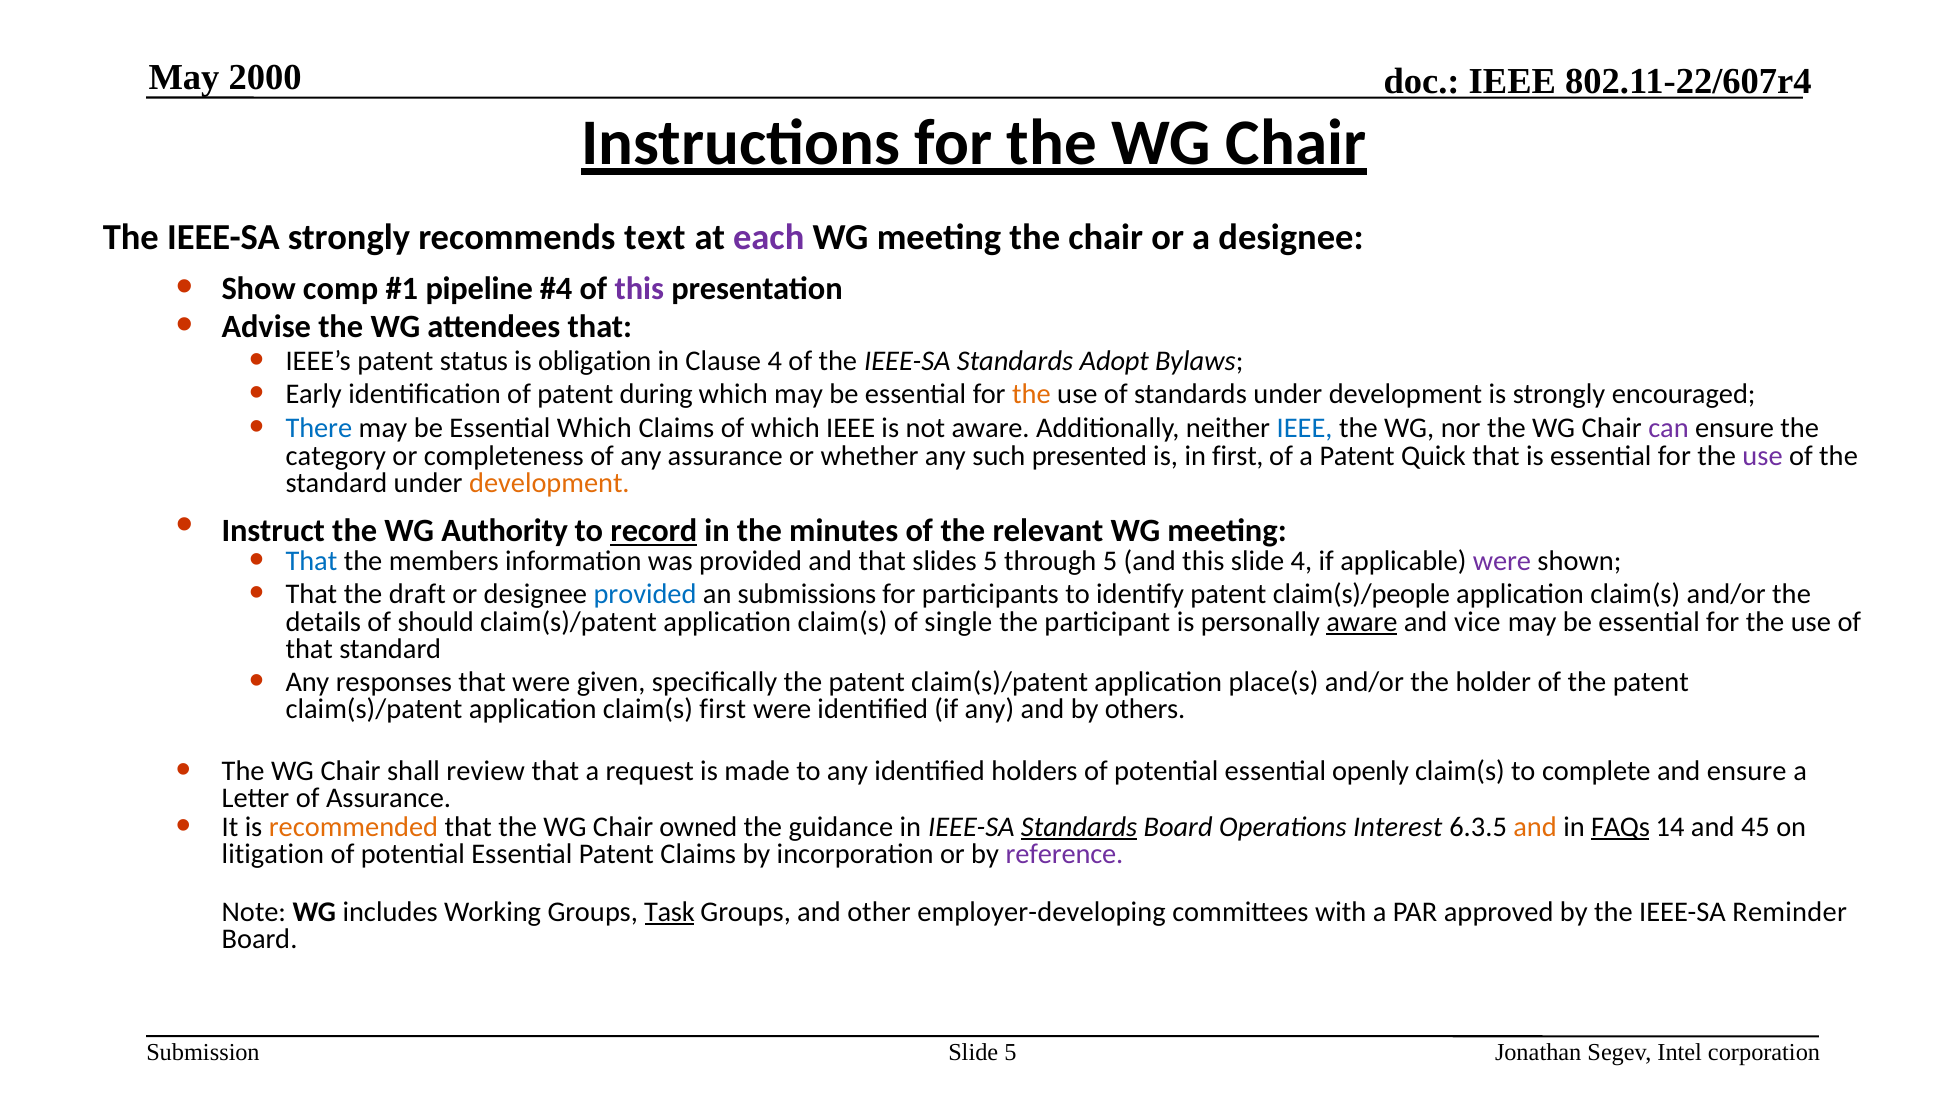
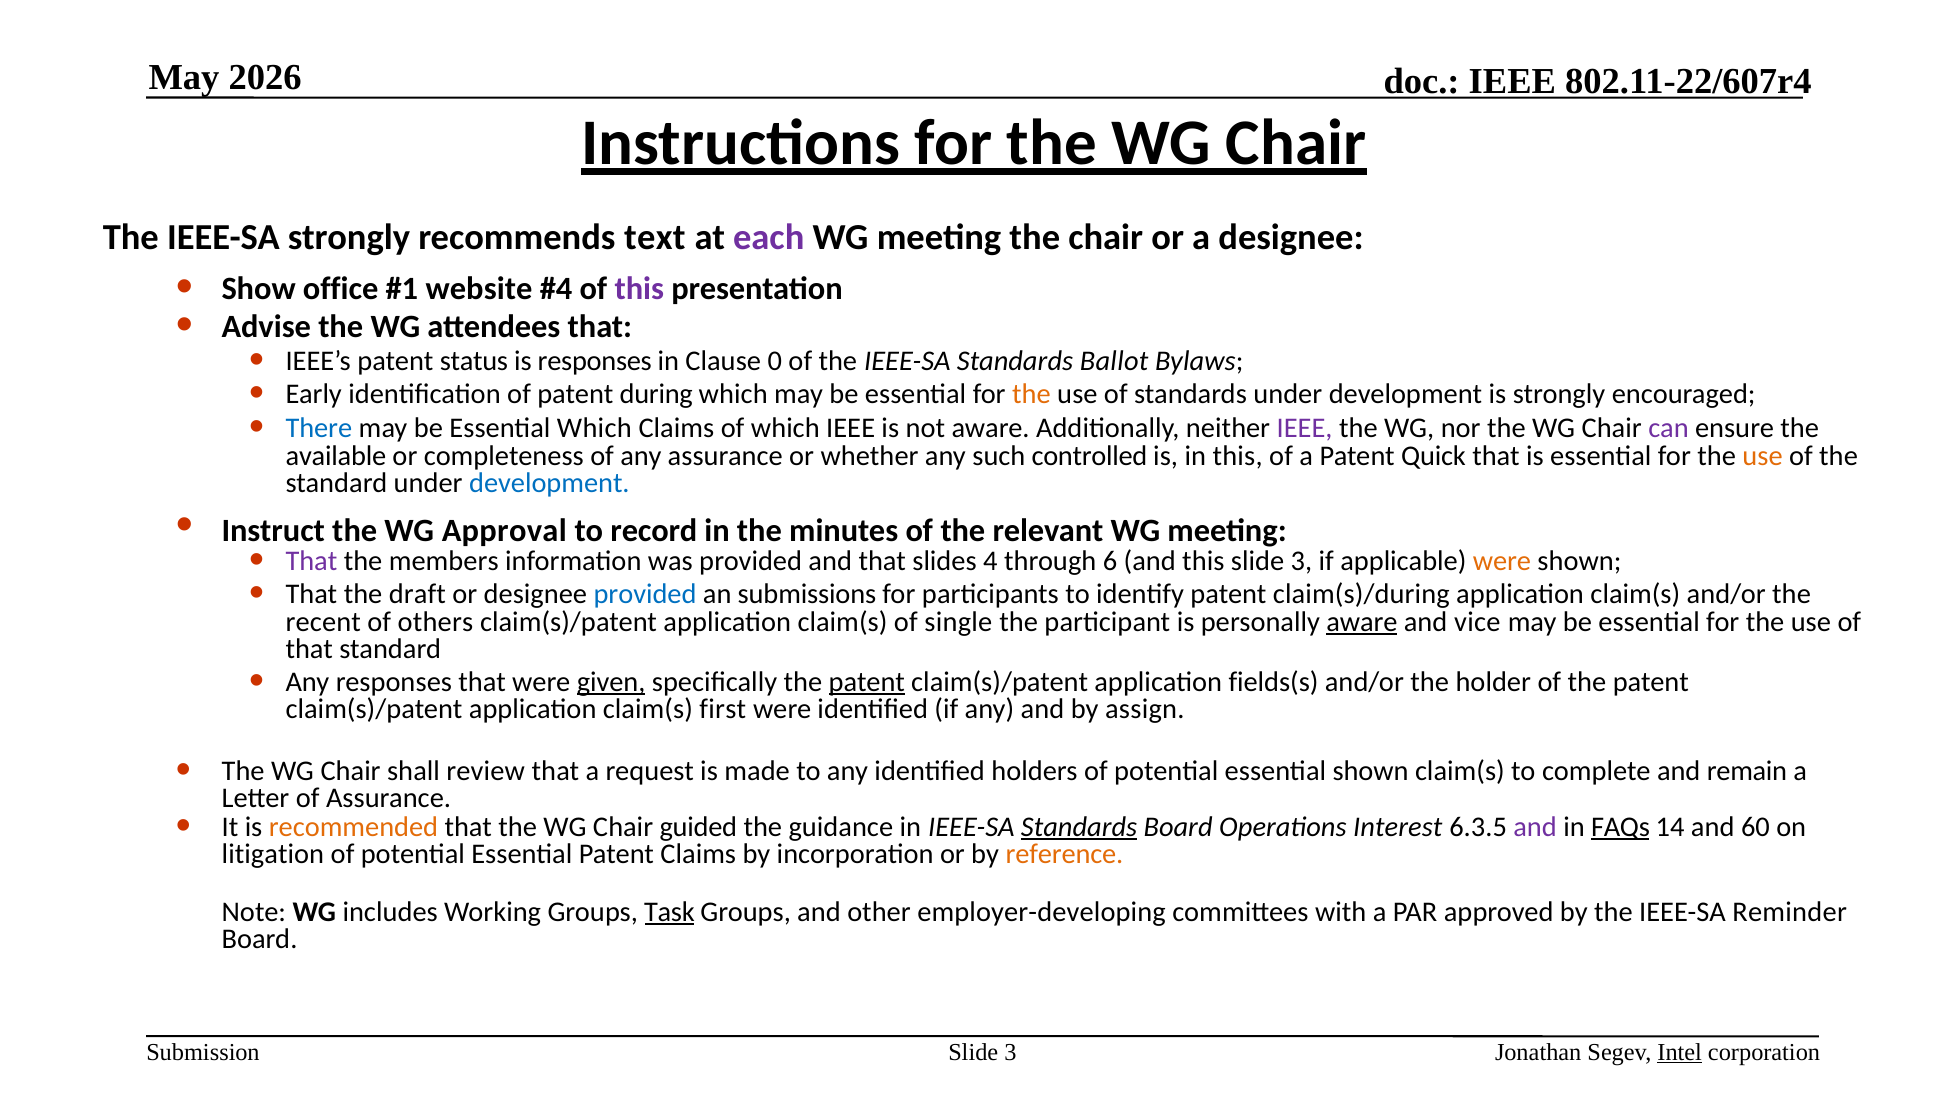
2000: 2000 -> 2026 (265, 77)
comp: comp -> office (341, 288)
pipeline: pipeline -> website (479, 288)
is obligation: obligation -> responses (595, 361)
Clause 4: 4 -> 0 (775, 361)
Adopt: Adopt -> Ballot (1114, 361)
IEEE colour: blue -> purple (1305, 428)
category: category -> available (336, 455)
presented: presented -> controlled (1089, 455)
in first: first -> this (1238, 455)
use colour: purple -> orange (1763, 455)
development colour: orange -> blue (549, 483)
Authority: Authority -> Approval (504, 531)
record underline: present -> none (654, 531)
That colour: blue -> purple (311, 561)
slides 5: 5 -> 4 (990, 561)
through 5: 5 -> 6 (1110, 561)
this slide 4: 4 -> 3 (1301, 561)
were colour: purple -> orange (1502, 561)
claim(s)/people: claim(s)/people -> claim(s)/during (1361, 594)
details: details -> recent (323, 621)
should: should -> others (435, 621)
given underline: none -> present (611, 682)
patent underline: none -> present (867, 682)
place(s: place(s -> fields(s (1274, 682)
others: others -> assign (1145, 709)
essential openly: openly -> shown (1371, 771)
and ensure: ensure -> remain (1747, 771)
owned: owned -> guided (698, 827)
and colour: orange -> purple (1535, 827)
45: 45 -> 60 (1755, 827)
reference colour: purple -> orange (1064, 854)
5: 5 -> 3 (1010, 1051)
Intel underline: none -> present (1680, 1051)
